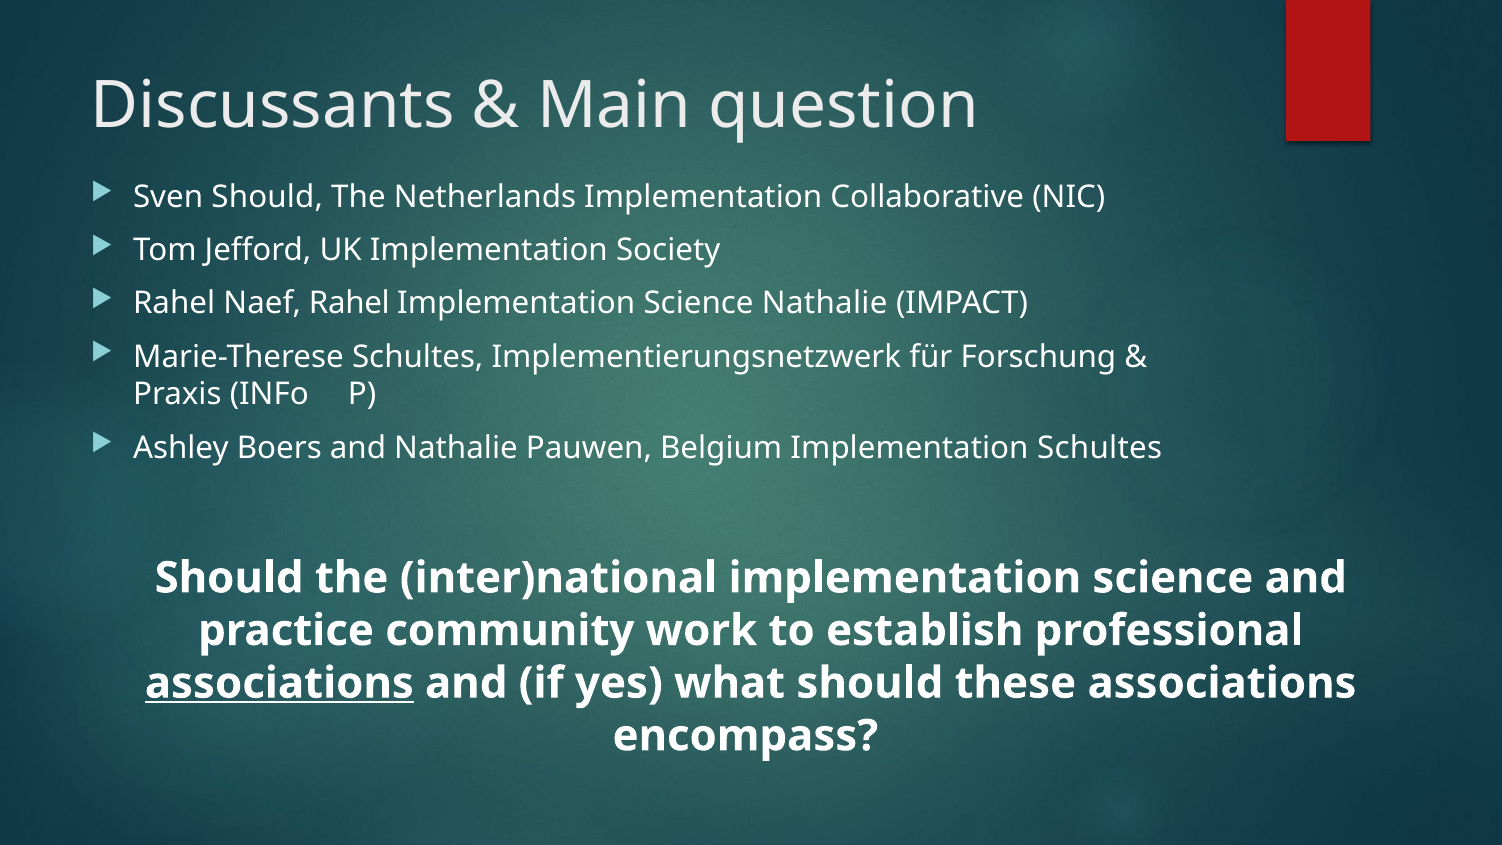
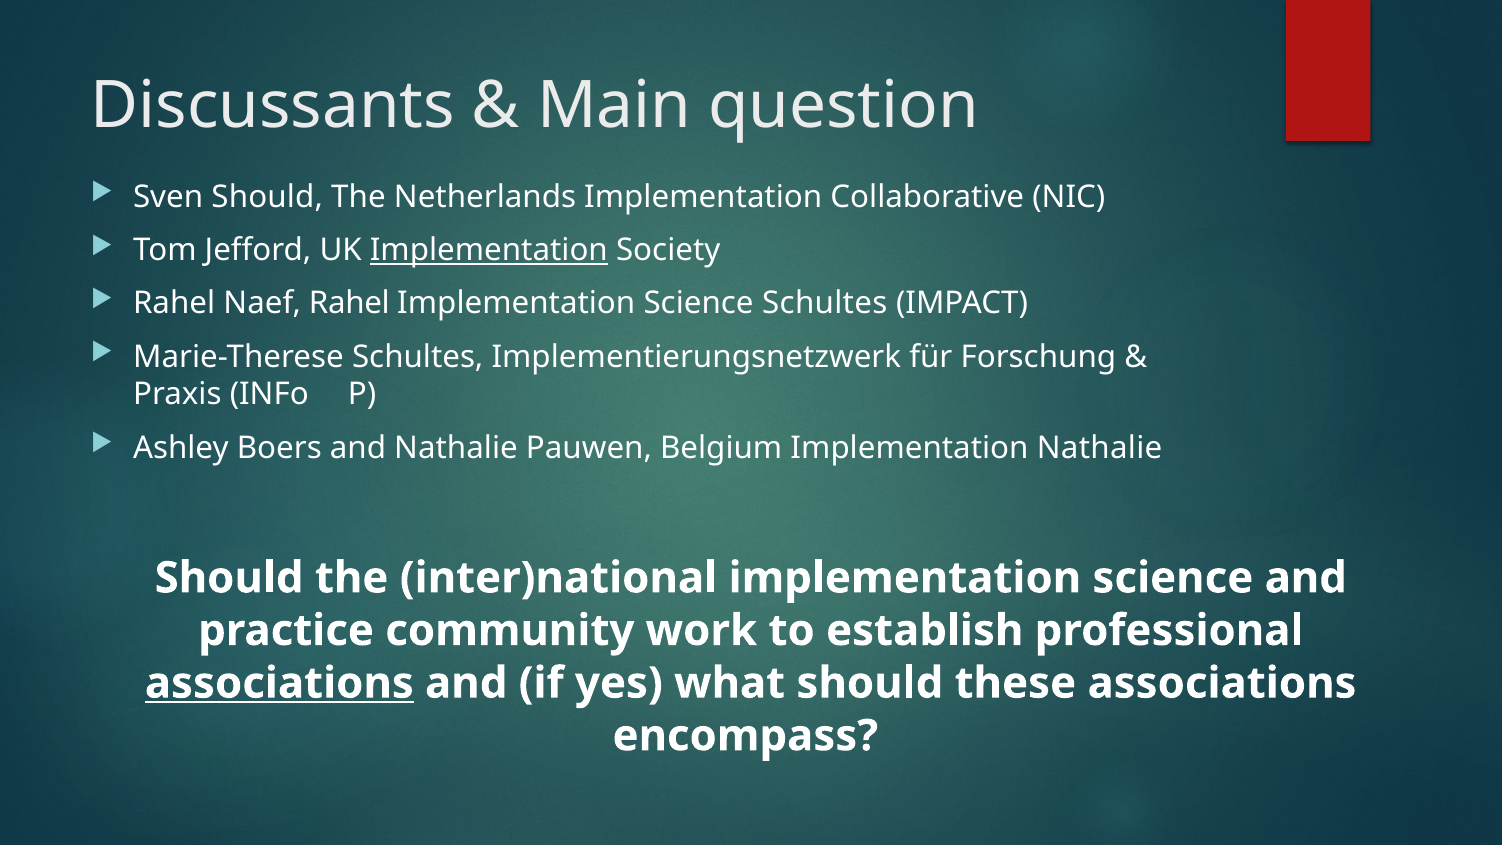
Implementation underline: none -> present (489, 250)
Science Nathalie: Nathalie -> Schultes (825, 304)
Implementation Schultes: Schultes -> Nathalie (1100, 448)
